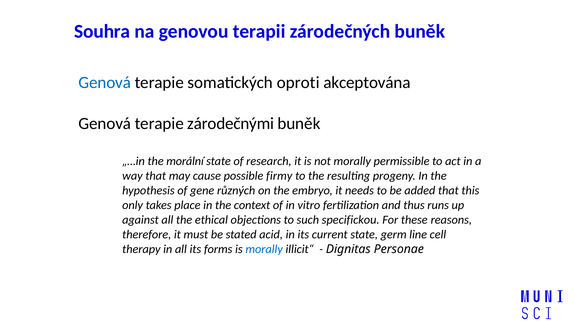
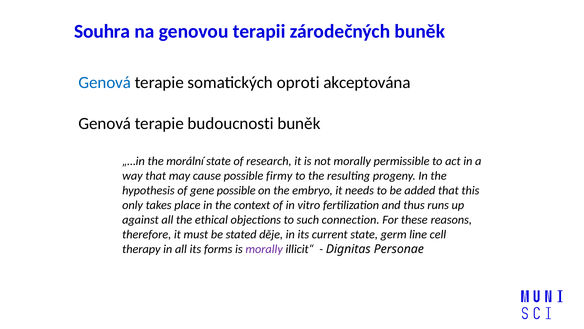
zárodečnými: zárodečnými -> budoucnosti (231, 123)
gene různých: různých -> possible (236, 190)
specifickou: specifickou -> connection (351, 219)
acid: acid -> děje (271, 234)
morally colour: blue -> purple (264, 249)
